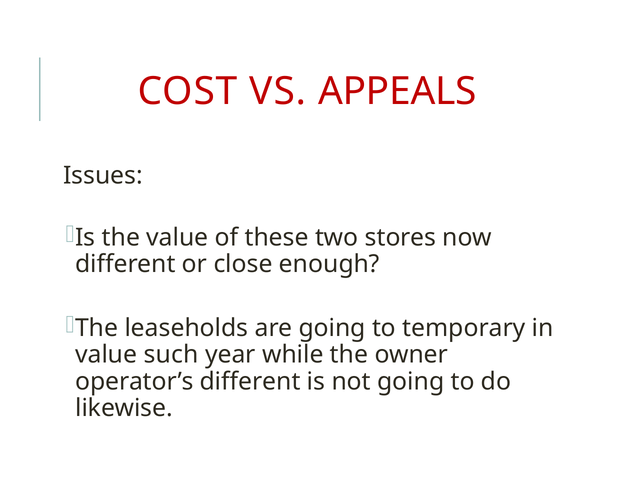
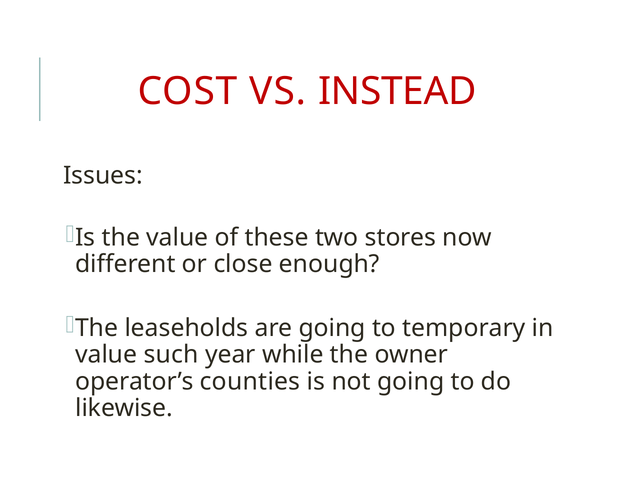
APPEALS: APPEALS -> INSTEAD (397, 91)
operator’s different: different -> counties (250, 382)
